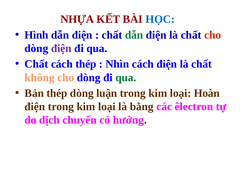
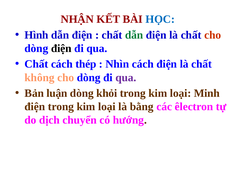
NHỰA: NHỰA -> NHẬN (77, 19)
điện colour: purple -> black (61, 48)
qua colour: green -> purple (126, 78)
Bản thép: thép -> luận (57, 93)
luận: luận -> khỏi (107, 93)
Hoàn: Hoàn -> Minh (207, 93)
